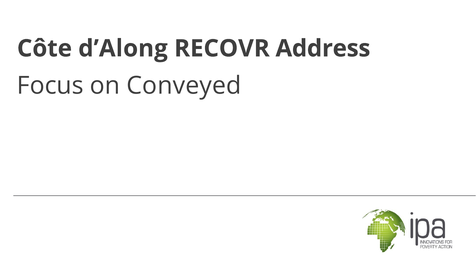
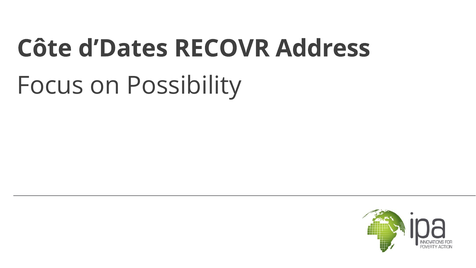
d’Along: d’Along -> d’Dates (123, 48)
Conveyed: Conveyed -> Possibility (184, 86)
